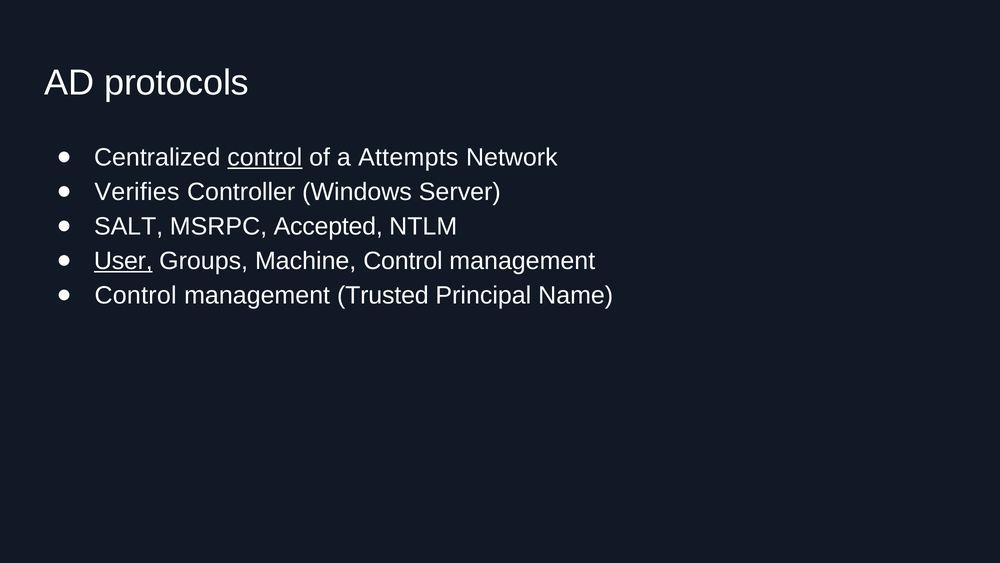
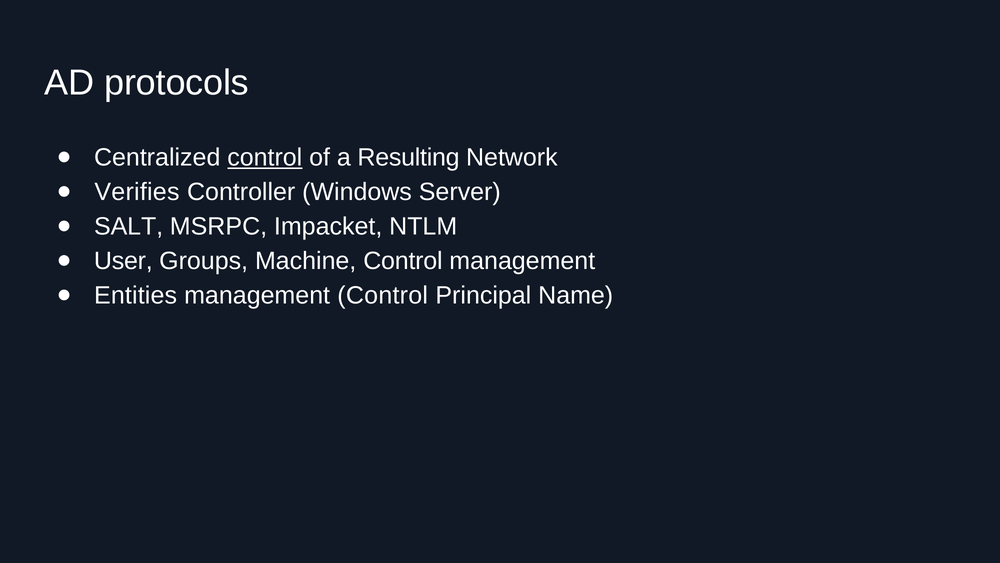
Attempts: Attempts -> Resulting (409, 157)
Accepted: Accepted -> Impacket (328, 226)
User underline: present -> none (123, 261)
Control: Control -> Entities (136, 295)
management Trusted: Trusted -> Control (383, 295)
